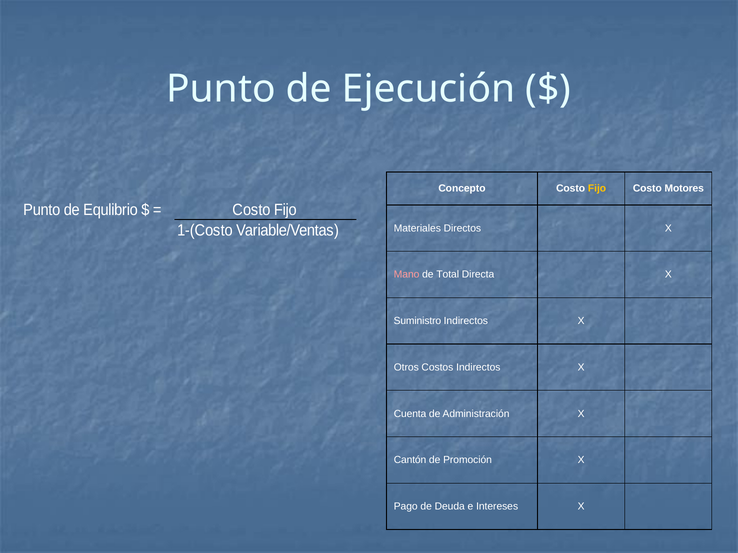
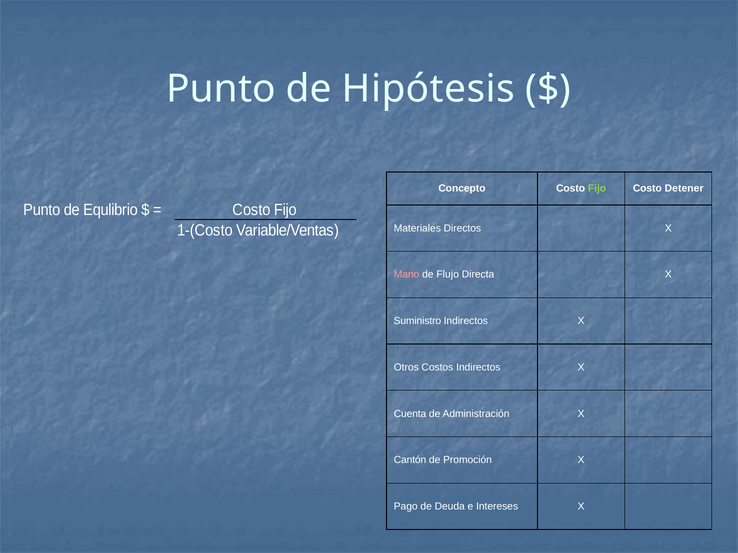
Ejecución: Ejecución -> Hipótesis (428, 89)
Fijo colour: yellow -> light green (597, 189)
Motores: Motores -> Detener (684, 189)
Total: Total -> Flujo (448, 275)
